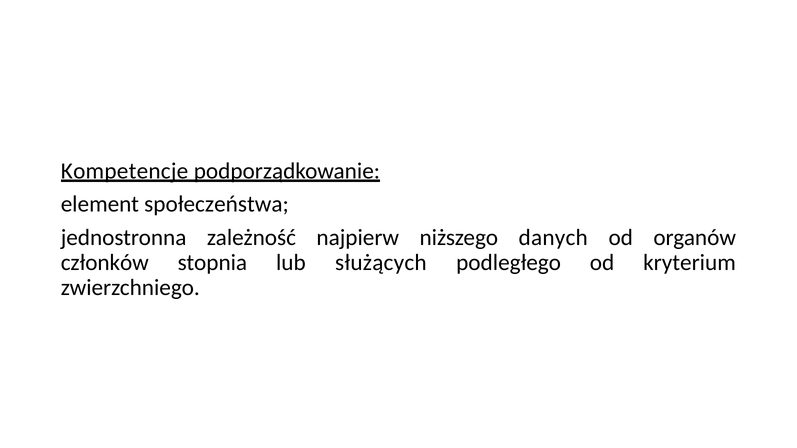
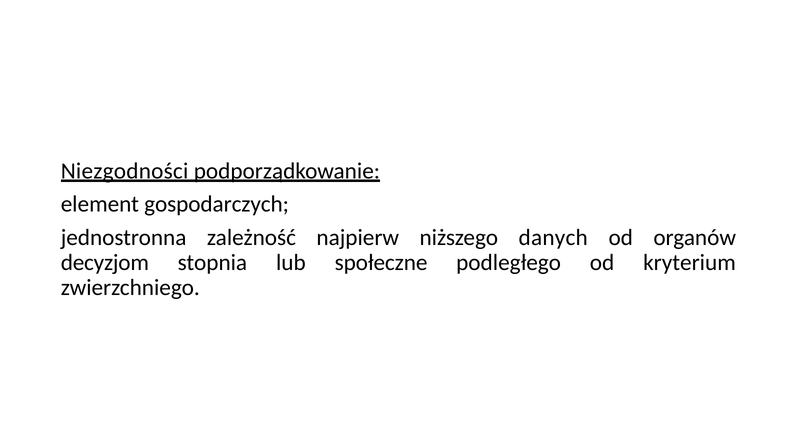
Kompetencje: Kompetencje -> Niezgodności (125, 171)
społeczeństwa: społeczeństwa -> gospodarczych (217, 204)
członków: członków -> decyzjom (105, 263)
służących: służących -> społeczne (381, 263)
